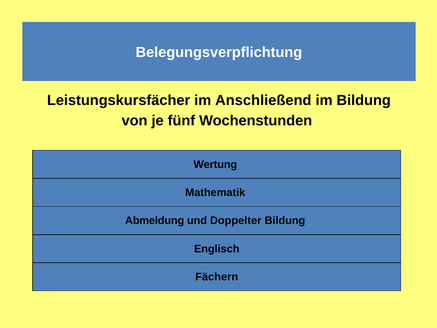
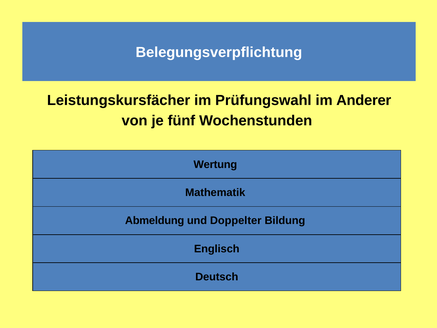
Anschließend: Anschließend -> Prüfungswahl (263, 100)
im Bildung: Bildung -> Anderer (364, 100)
Fächern: Fächern -> Deutsch (217, 277)
